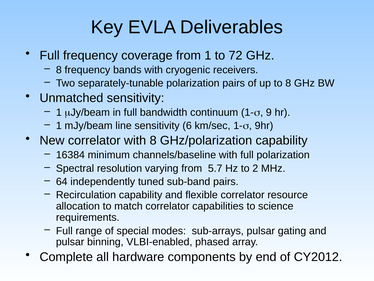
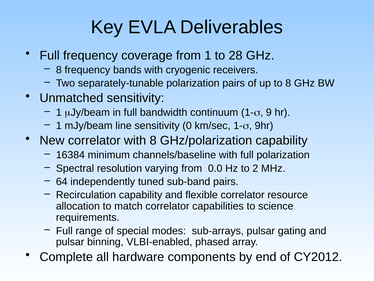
72: 72 -> 28 (236, 55)
6: 6 -> 0 (187, 126)
5.7: 5.7 -> 0.0 (215, 168)
